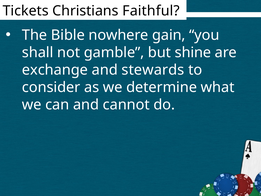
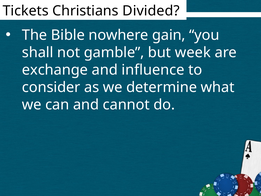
Faithful: Faithful -> Divided (151, 11)
shine: shine -> week (193, 52)
stewards: stewards -> influence (153, 70)
